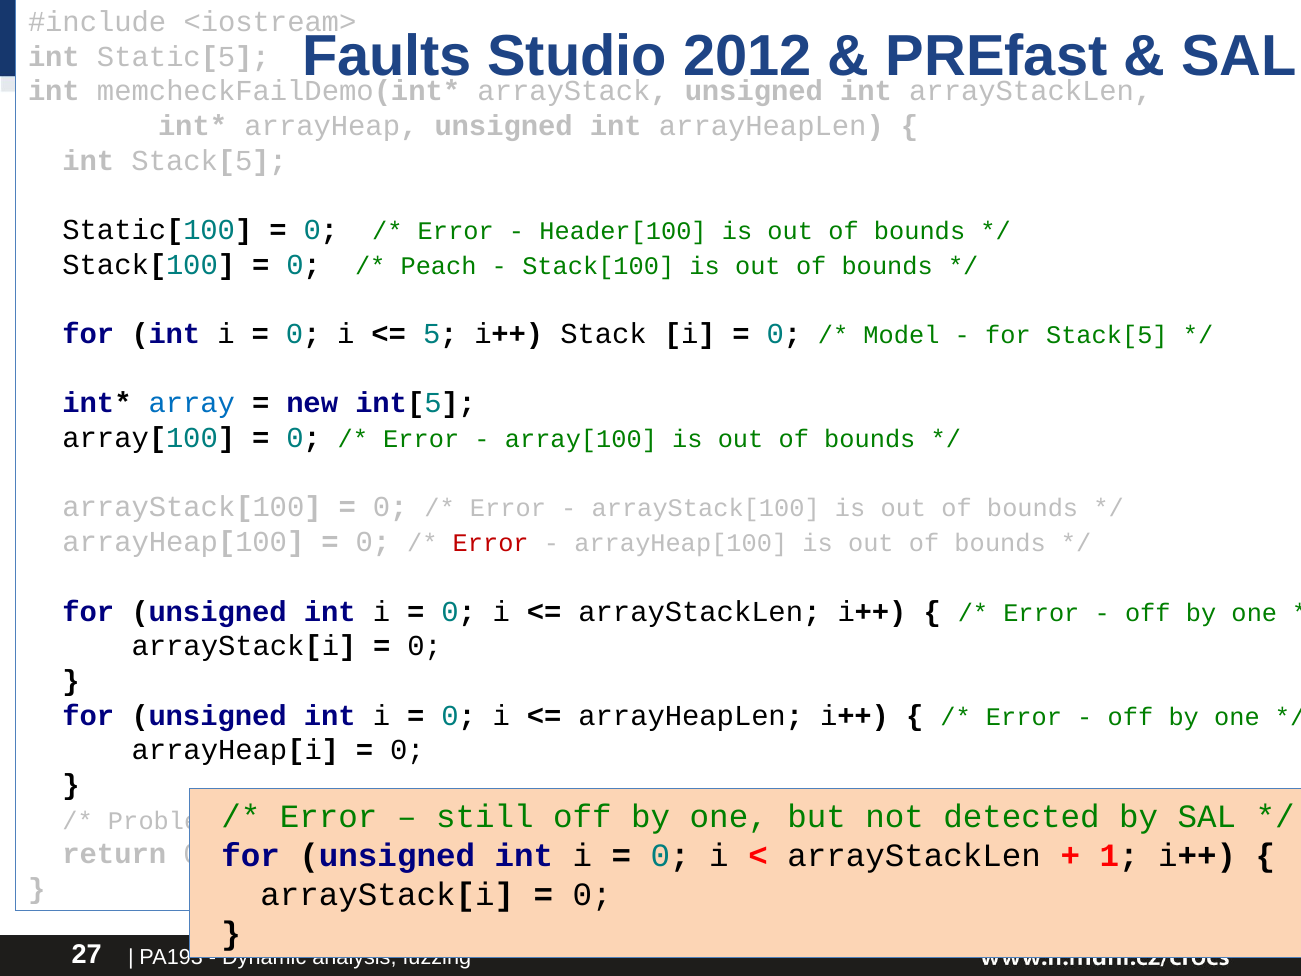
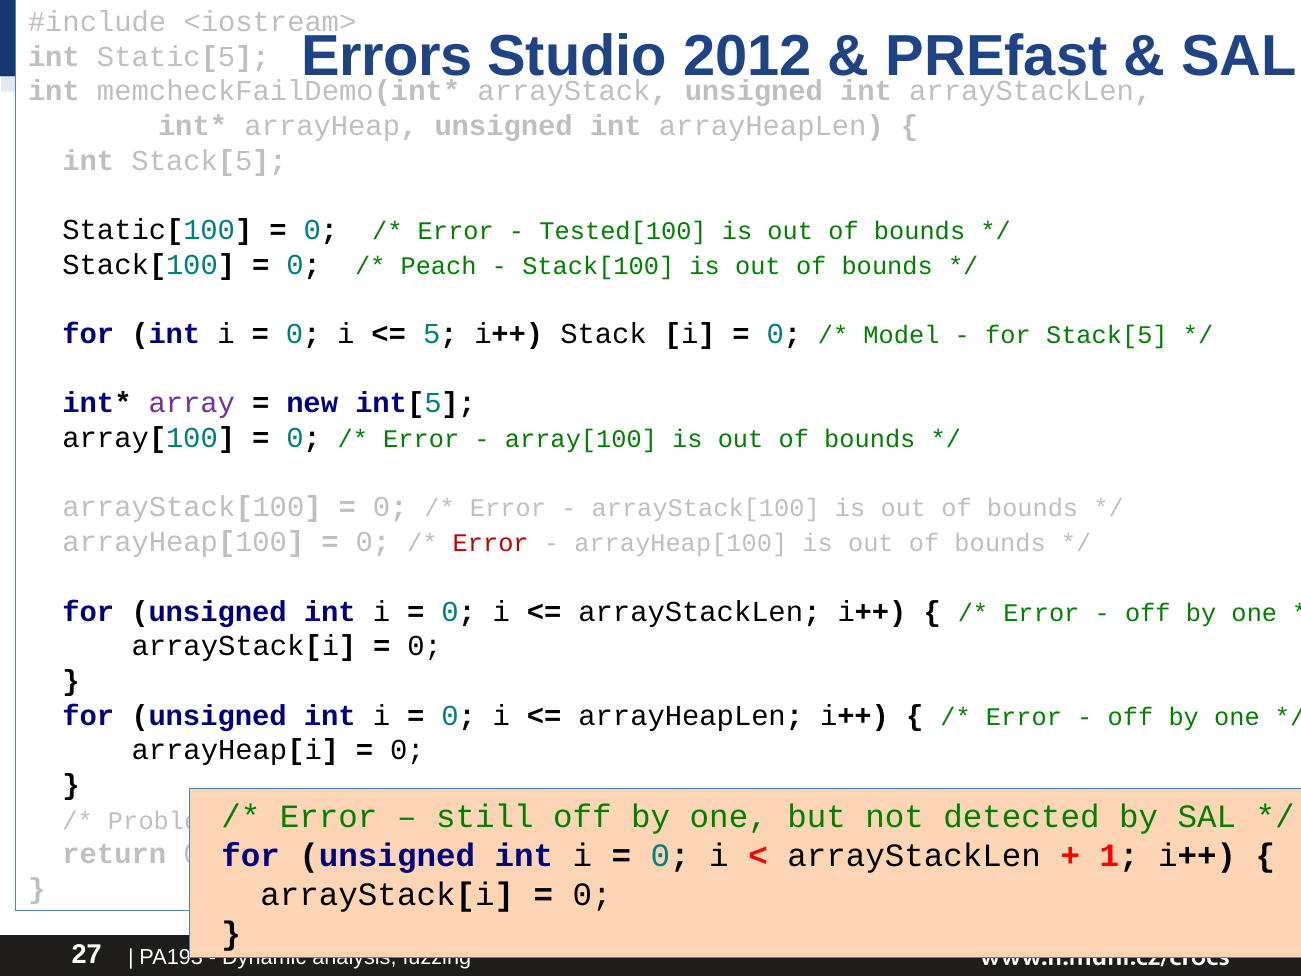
Faults: Faults -> Errors (387, 56)
Header[100: Header[100 -> Tested[100 (623, 231)
array colour: blue -> purple (192, 403)
